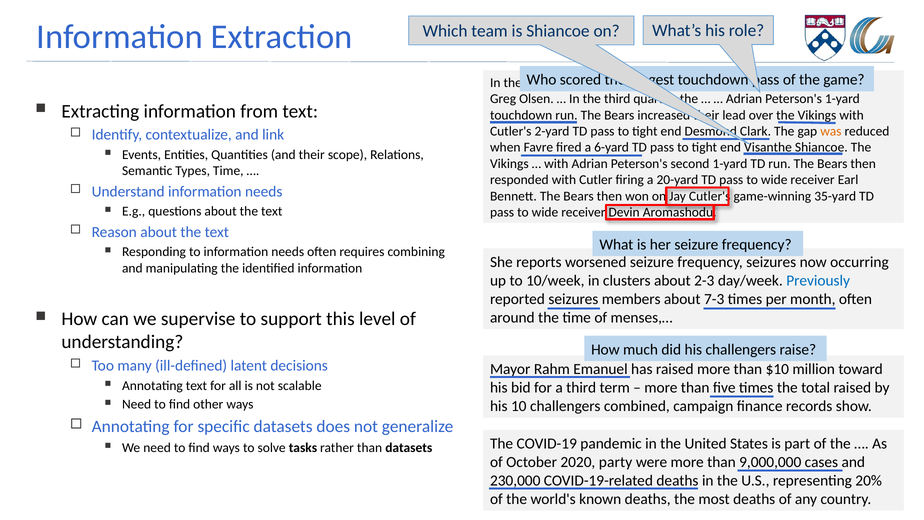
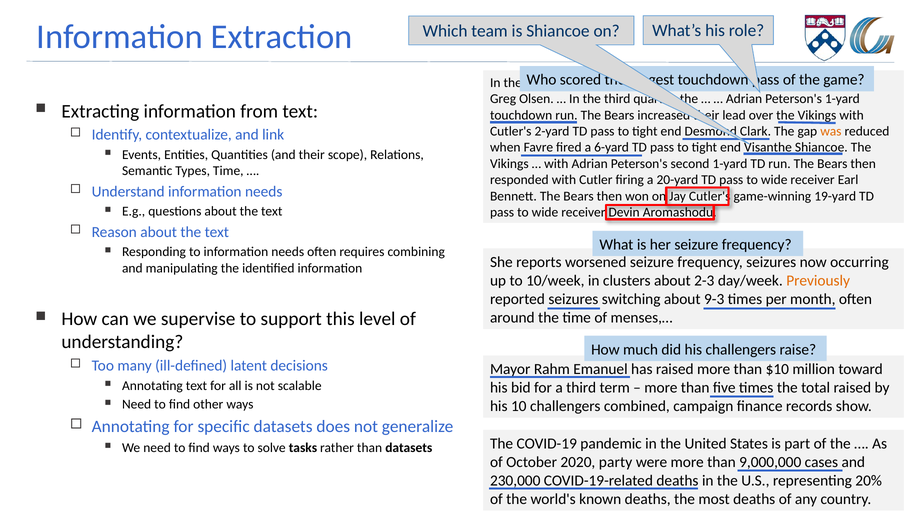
35-yard: 35-yard -> 19-yard (835, 196)
Previously colour: blue -> orange (818, 280)
members: members -> switching (631, 299)
7-3: 7-3 -> 9-3 (714, 299)
